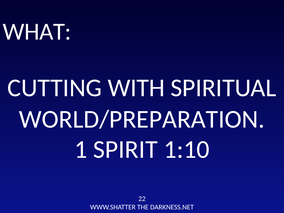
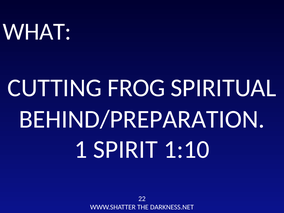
WITH: WITH -> FROG (136, 88)
WORLD/PREPARATION: WORLD/PREPARATION -> BEHIND/PREPARATION (142, 119)
